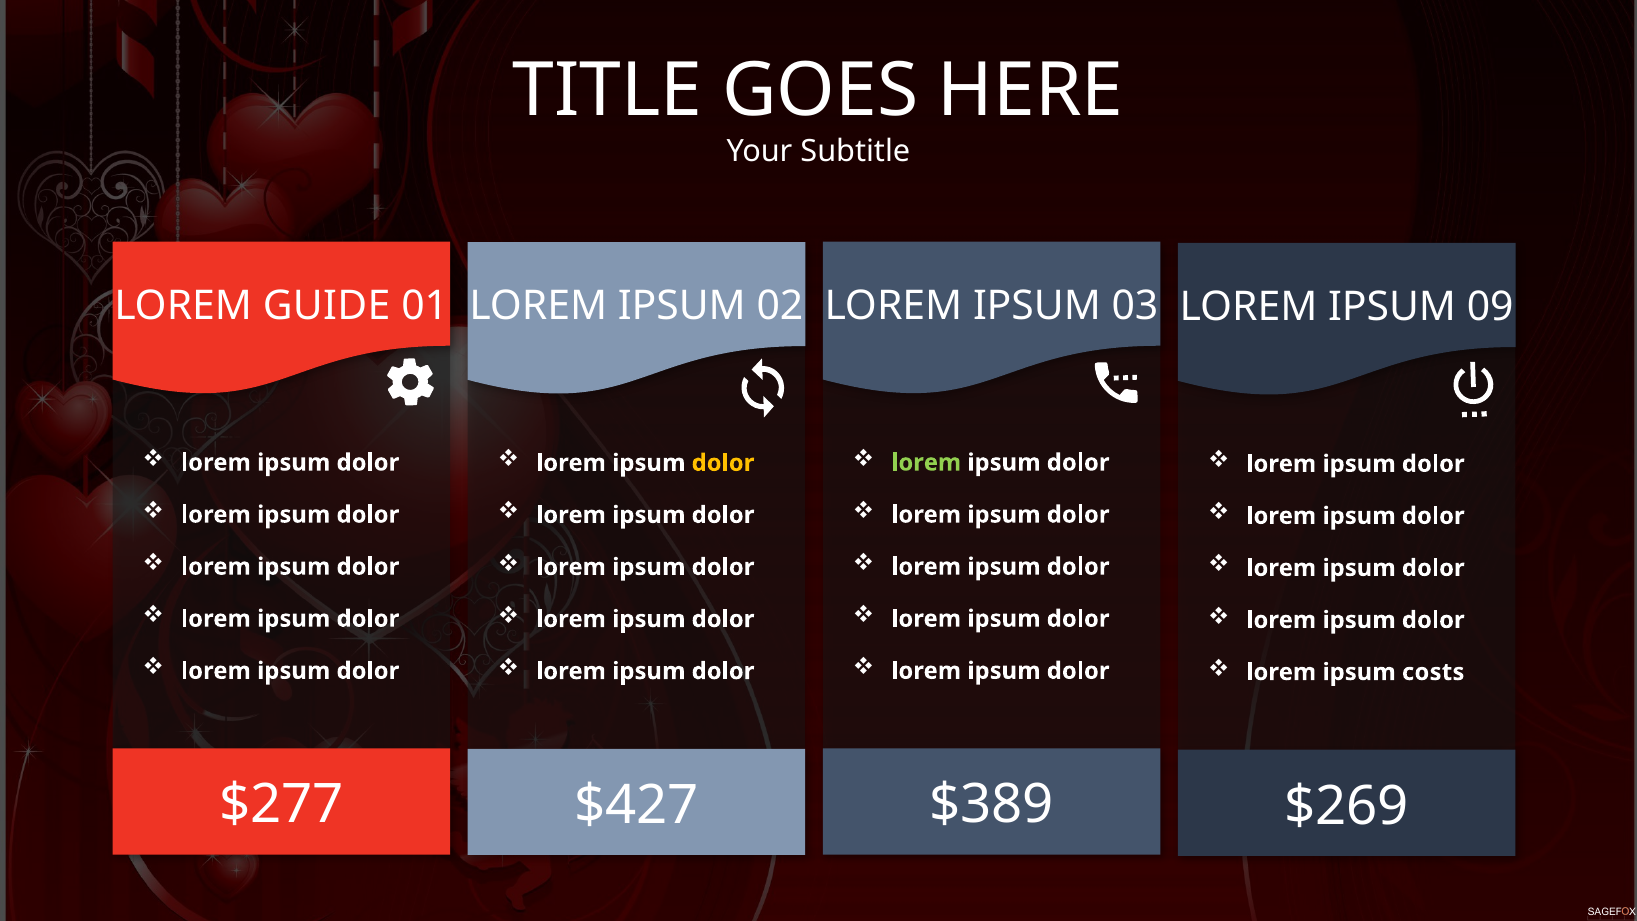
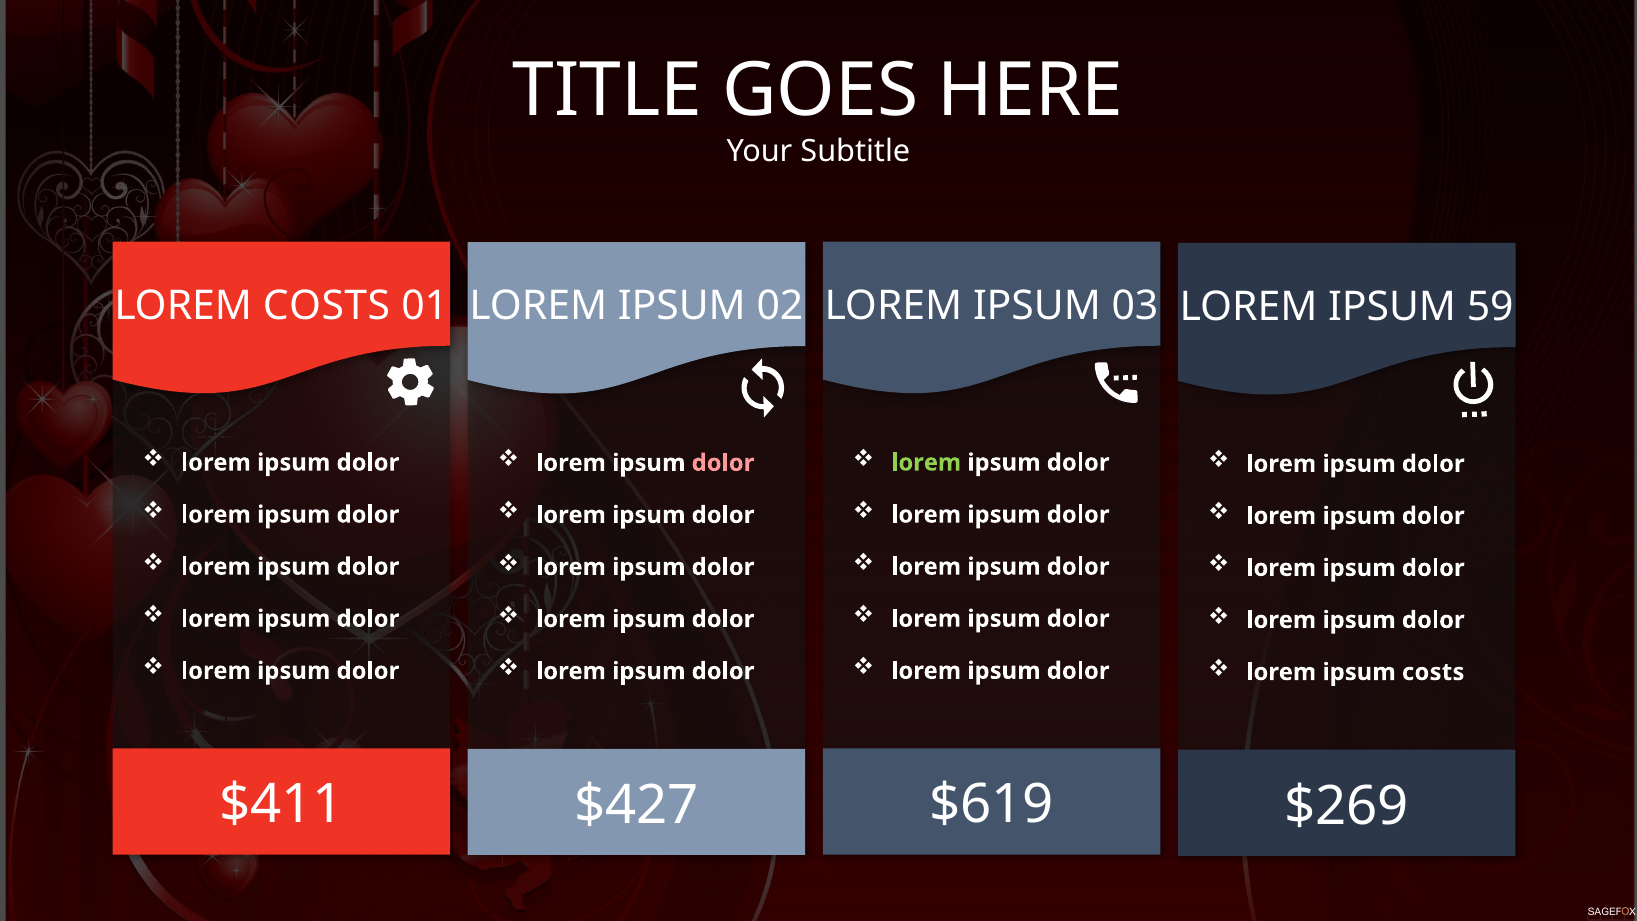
LOREM GUIDE: GUIDE -> COSTS (327, 306)
09: 09 -> 59 (1490, 307)
dolor colour: yellow -> pink (723, 463)
$277: $277 -> $411 (281, 805)
$389: $389 -> $619 (992, 805)
